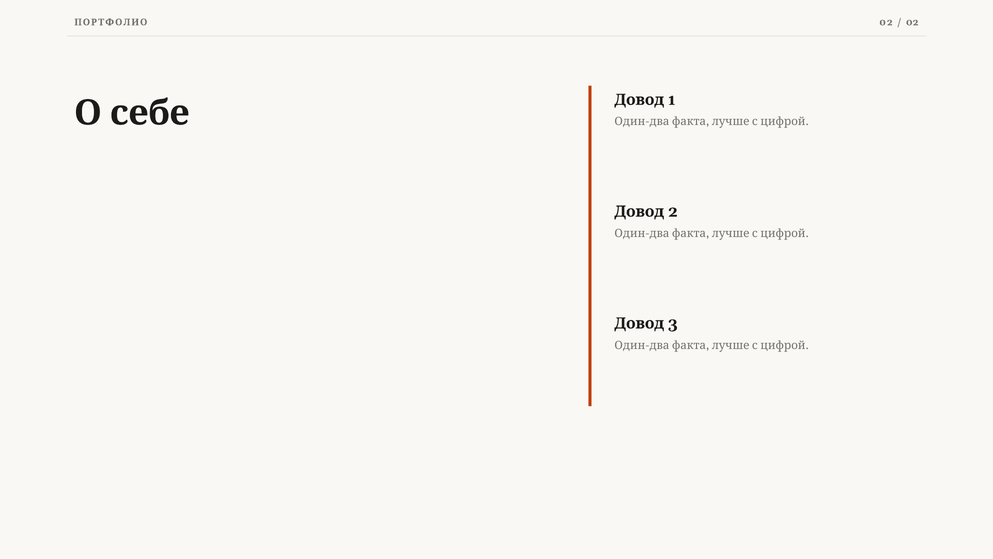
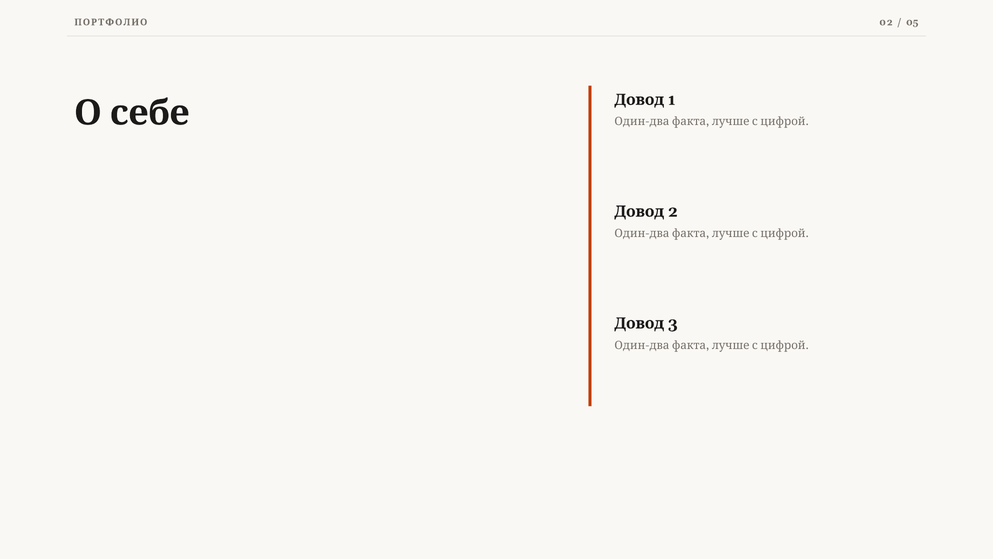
02: 02 -> 05 (912, 22)
